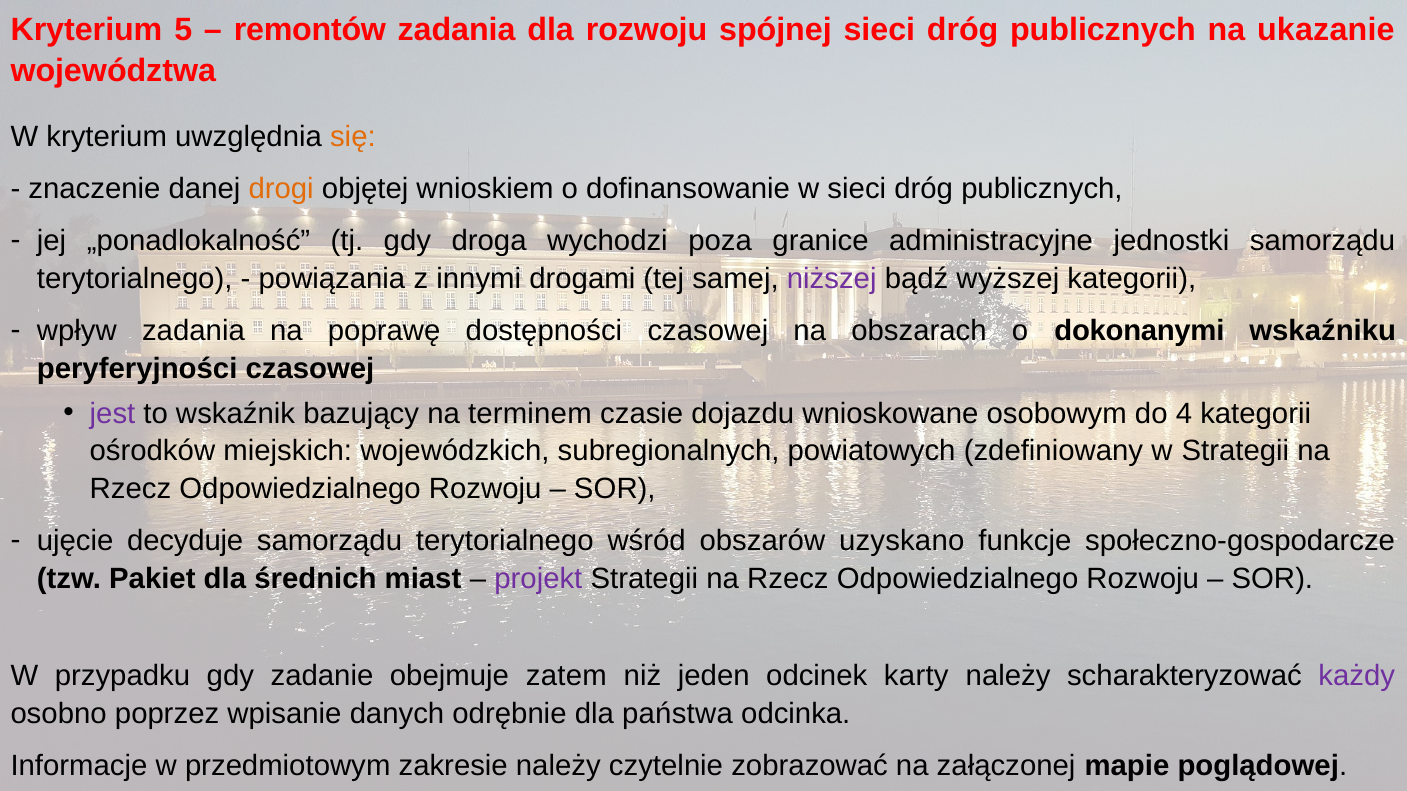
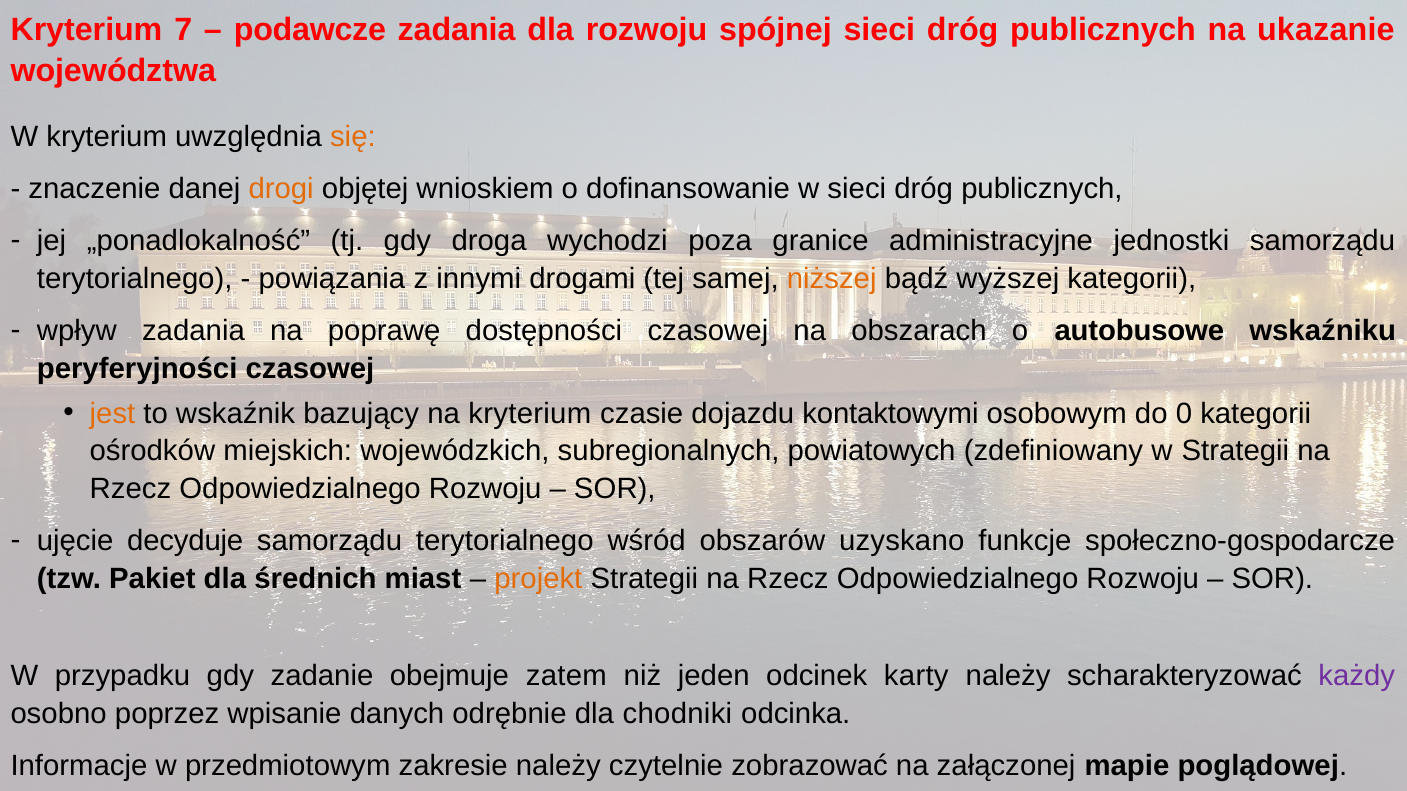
5: 5 -> 7 (183, 30)
remontów: remontów -> podawcze (310, 30)
niższej colour: purple -> orange (832, 279)
dokonanymi: dokonanymi -> autobusowe (1139, 331)
jest colour: purple -> orange (112, 414)
na terminem: terminem -> kryterium (530, 414)
wnioskowane: wnioskowane -> kontaktowymi (890, 414)
4: 4 -> 0 (1184, 414)
projekt colour: purple -> orange (538, 579)
państwa: państwa -> chodniki (677, 714)
